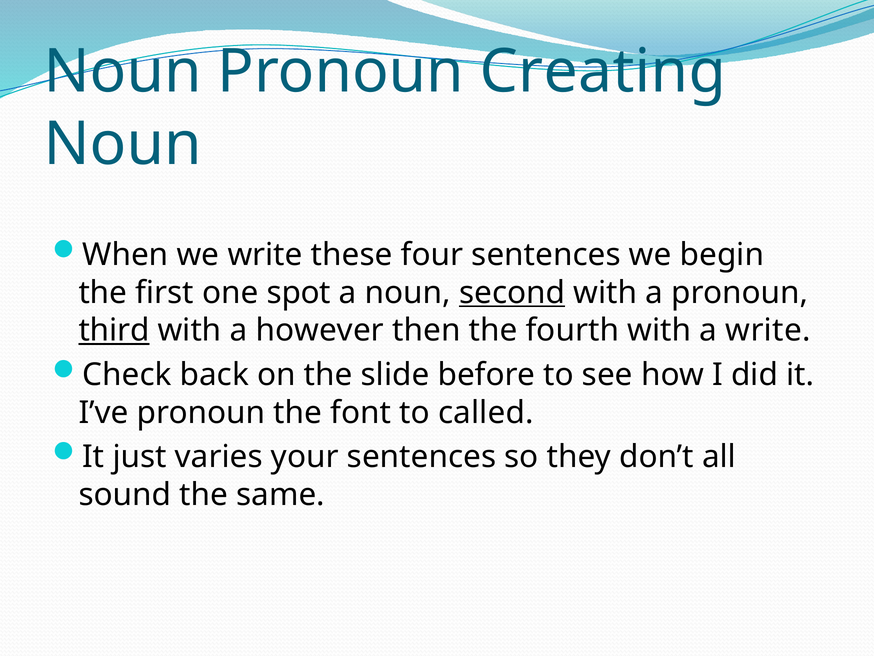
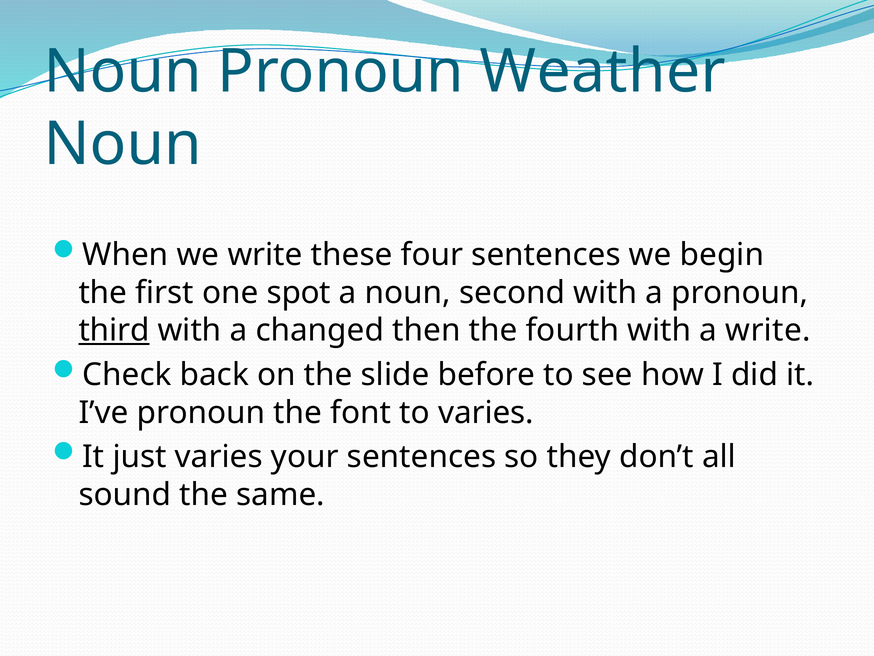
Creating: Creating -> Weather (603, 71)
second underline: present -> none (512, 292)
however: however -> changed (320, 330)
to called: called -> varies (486, 412)
